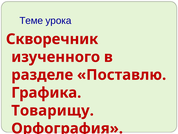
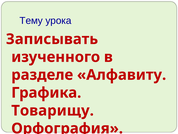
Теме: Теме -> Тему (31, 21)
Скворечник: Скворечник -> Записывать (52, 39)
Поставлю: Поставлю -> Алфавиту (122, 75)
